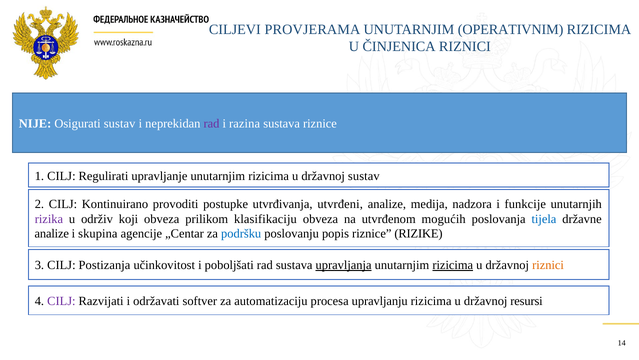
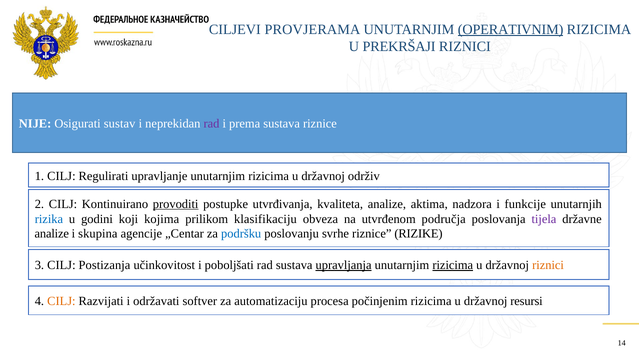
OPERATIVNIM underline: none -> present (511, 29)
ČINJENICA: ČINJENICA -> PREKRŠAJI (399, 46)
razina: razina -> prema (245, 123)
državnoj sustav: sustav -> održiv (364, 176)
provoditi underline: none -> present (176, 204)
utvrđeni: utvrđeni -> kvaliteta (340, 204)
medija: medija -> aktima (429, 204)
rizika colour: purple -> blue (49, 219)
održiv: održiv -> godini (97, 219)
koji obveza: obveza -> kojima (162, 219)
mogućih: mogućih -> područja (444, 219)
tijela colour: blue -> purple (544, 219)
popis: popis -> svrhe (336, 233)
CILJ colour: purple -> orange (61, 301)
upravljanju: upravljanju -> počinjenim (380, 301)
